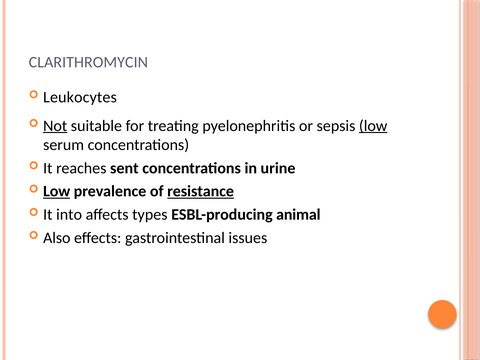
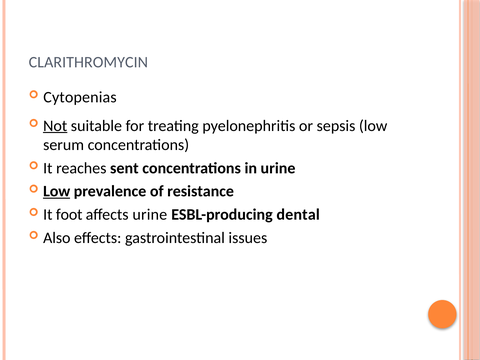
Leukocytes: Leukocytes -> Cytopenias (80, 97)
low underline: present -> none (373, 126)
resistance underline: present -> none (201, 191)
into: into -> foot (69, 215)
affects types: types -> urine (150, 215)
animal: animal -> dental (298, 215)
